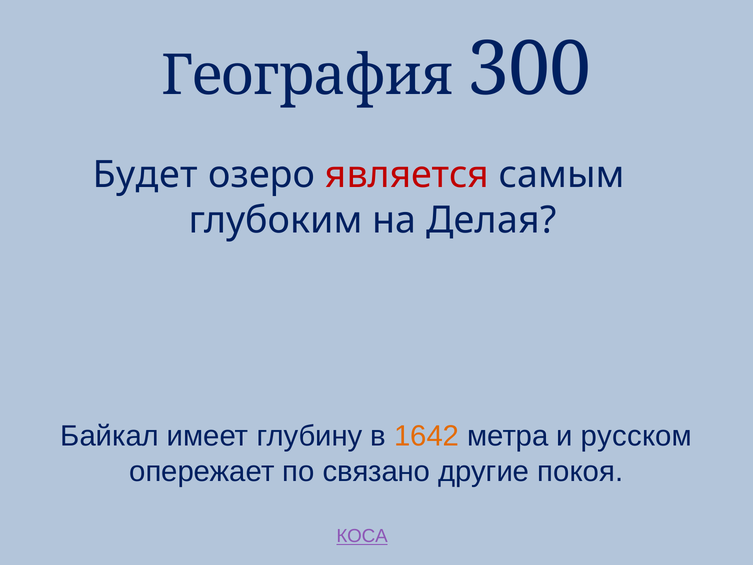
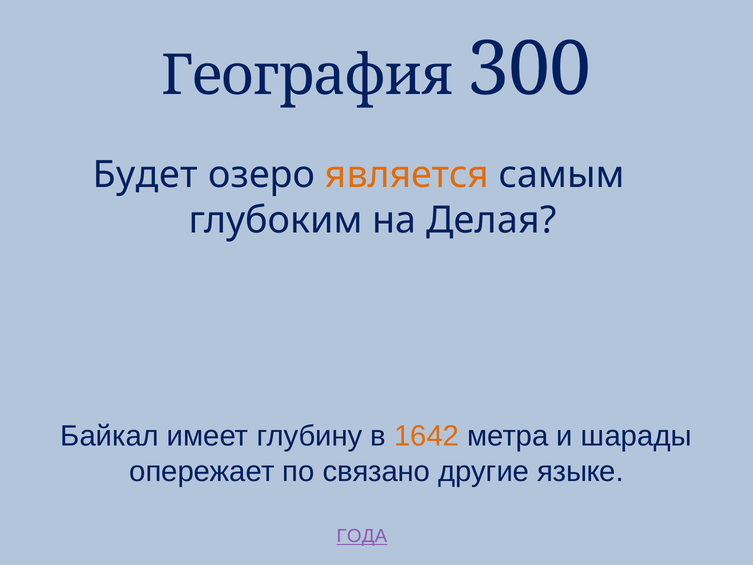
является colour: red -> orange (407, 175)
русском: русском -> шарады (636, 436)
покоя: покоя -> языке (580, 471)
КОСА: КОСА -> ГОДА (362, 536)
